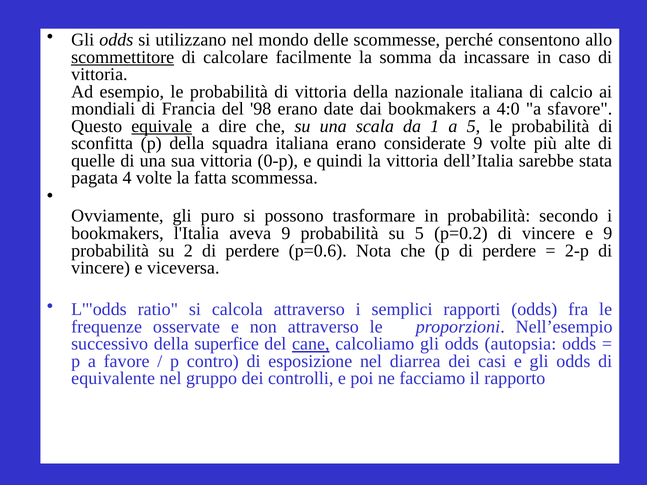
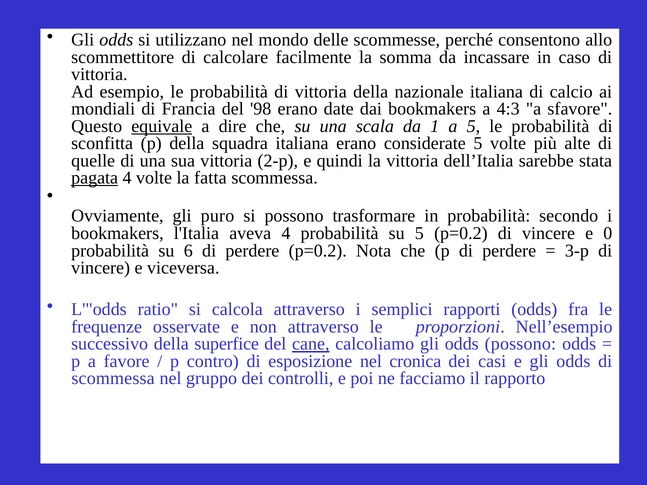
scommettitore underline: present -> none (123, 57)
4:0: 4:0 -> 4:3 (508, 109)
considerate 9: 9 -> 5 (478, 143)
0-p: 0-p -> 2-p (278, 161)
pagata underline: none -> present (95, 178)
aveva 9: 9 -> 4 (286, 233)
e 9: 9 -> 0 (608, 233)
2: 2 -> 6 (188, 251)
perdere p=0.6: p=0.6 -> p=0.2 (318, 251)
2-p: 2-p -> 3-p (577, 251)
odds autopsia: autopsia -> possono (520, 344)
diarrea: diarrea -> cronica (415, 361)
equivalente: equivalente -> scommessa (113, 379)
